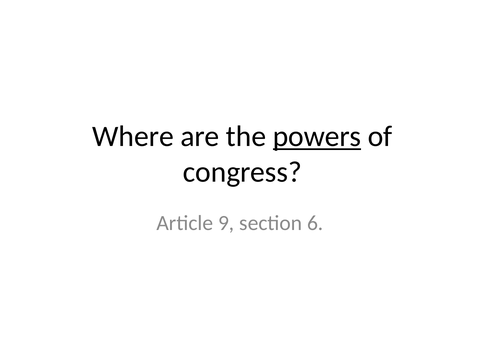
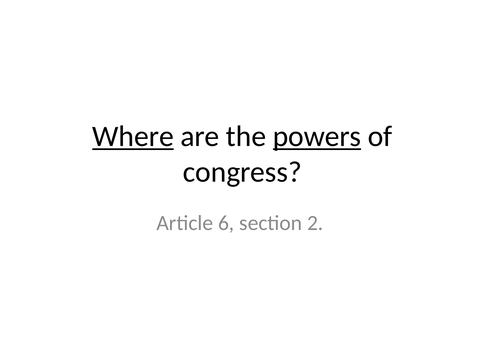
Where underline: none -> present (133, 136)
9: 9 -> 6 (226, 223)
6: 6 -> 2 (315, 223)
